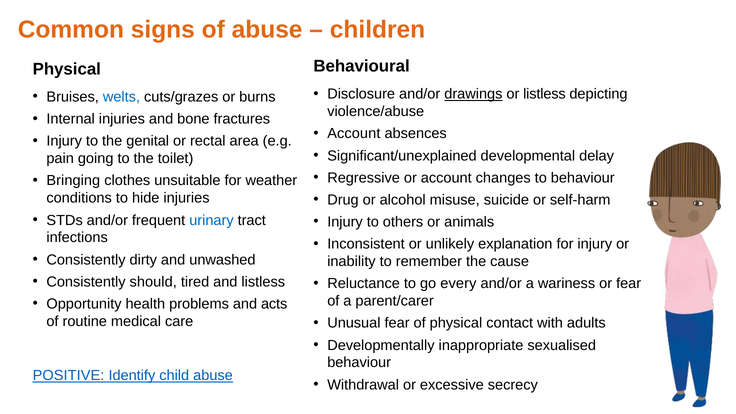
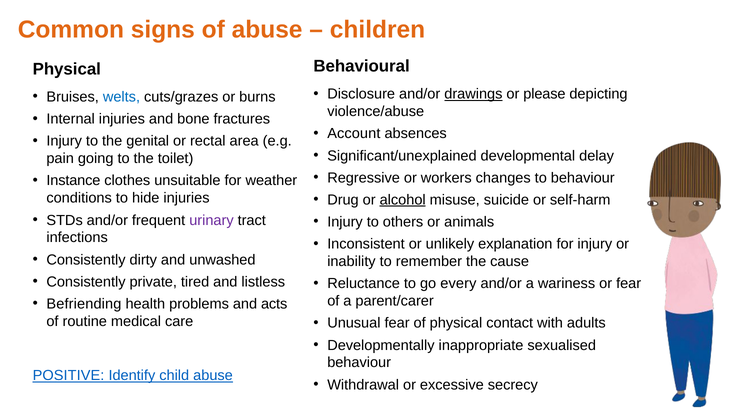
or listless: listless -> please (544, 94)
or account: account -> workers (446, 178)
Bringing: Bringing -> Instance (73, 181)
alcohol underline: none -> present (403, 200)
urinary colour: blue -> purple (211, 220)
should: should -> private (153, 282)
Opportunity: Opportunity -> Befriending (84, 304)
